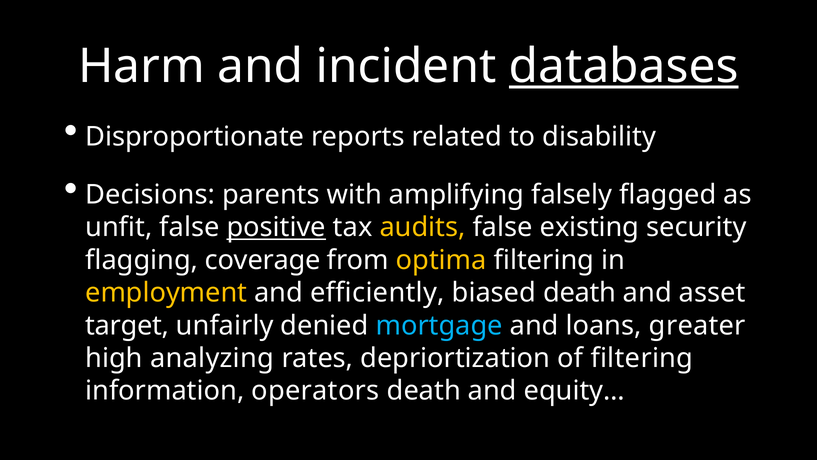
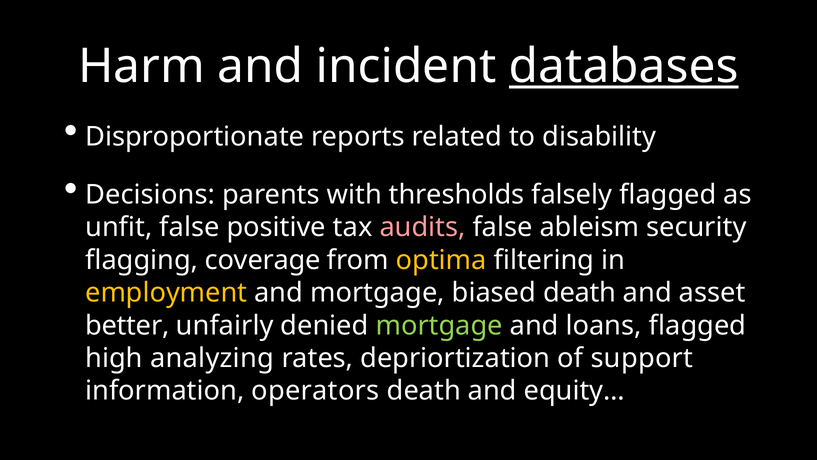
amplifying: amplifying -> thresholds (457, 195)
positive underline: present -> none (276, 227)
audits colour: yellow -> pink (423, 227)
existing: existing -> ableism (589, 227)
and efficiently: efficiently -> mortgage (377, 293)
target: target -> better (127, 325)
mortgage colour: light blue -> light green (439, 325)
loans greater: greater -> flagged (697, 325)
of filtering: filtering -> support (642, 358)
